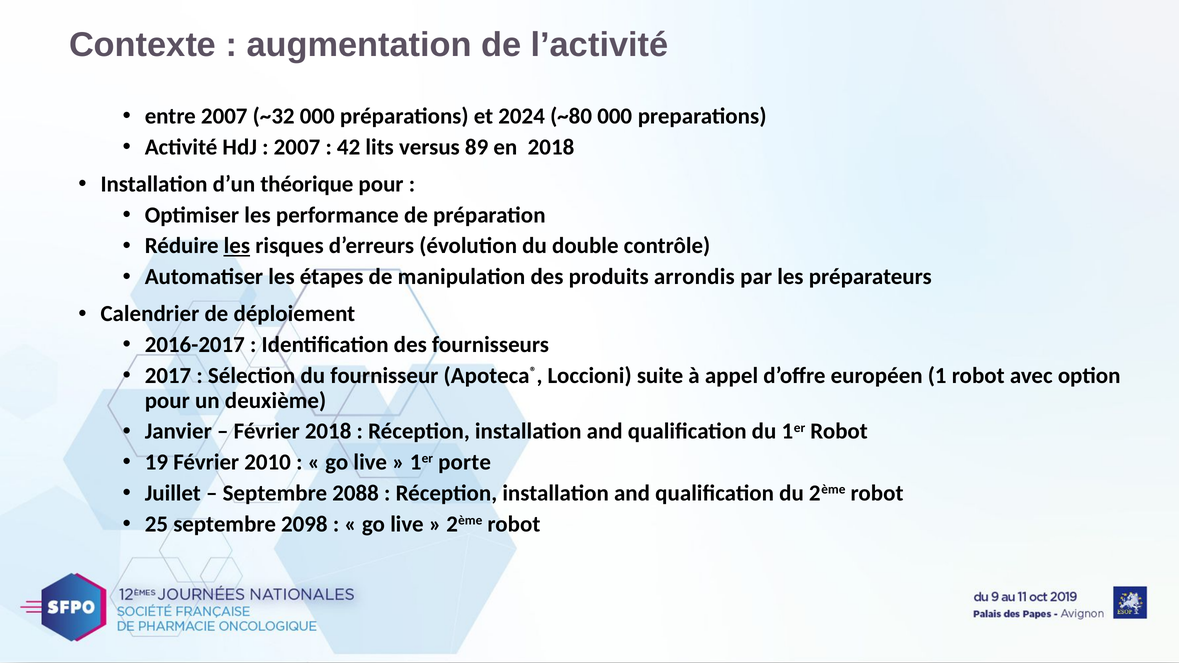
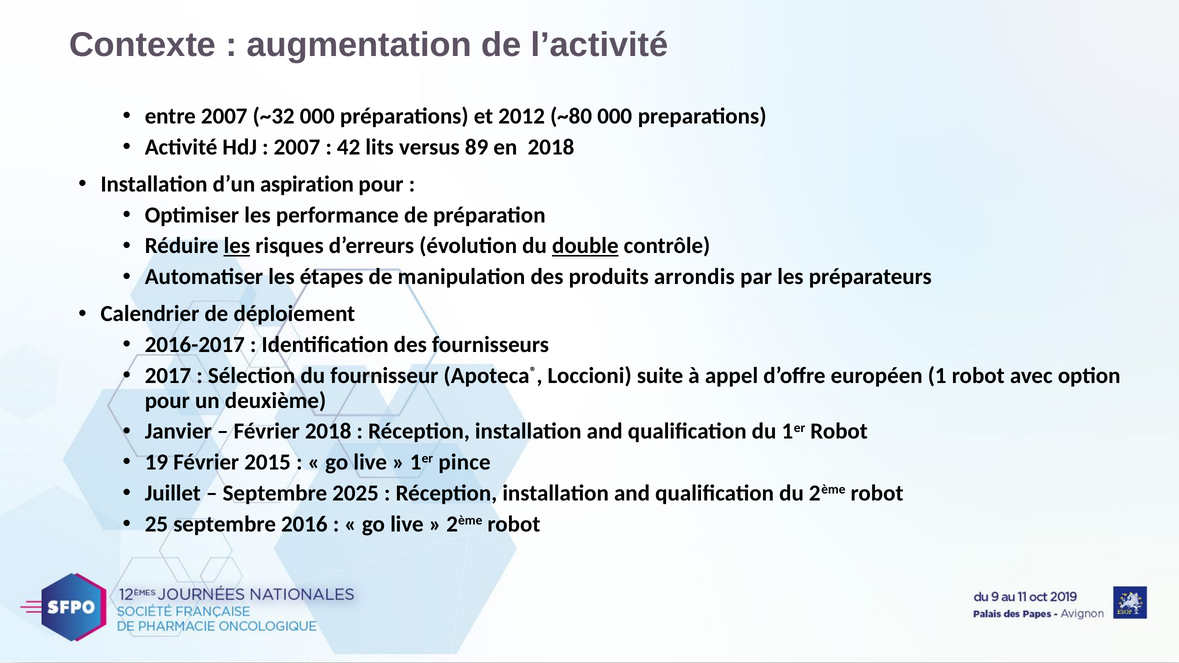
2024: 2024 -> 2012 (522, 116)
théorique: théorique -> aspiration (307, 184)
double underline: none -> present (585, 246)
2010: 2010 -> 2015 (268, 462)
porte: porte -> pince (465, 462)
2088: 2088 -> 2025 (355, 493)
2098: 2098 -> 2016 (304, 524)
